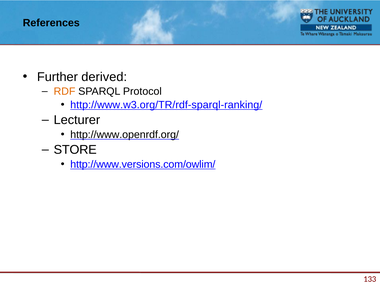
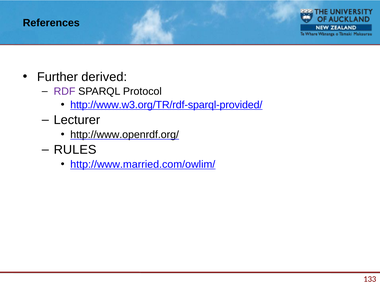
RDF colour: orange -> purple (65, 91)
http://www.w3.org/TR/rdf-sparql-ranking/: http://www.w3.org/TR/rdf-sparql-ranking/ -> http://www.w3.org/TR/rdf-sparql-provided/ (166, 105)
STORE: STORE -> RULES (75, 150)
http://www.versions.com/owlim/: http://www.versions.com/owlim/ -> http://www.married.com/owlim/ (143, 164)
